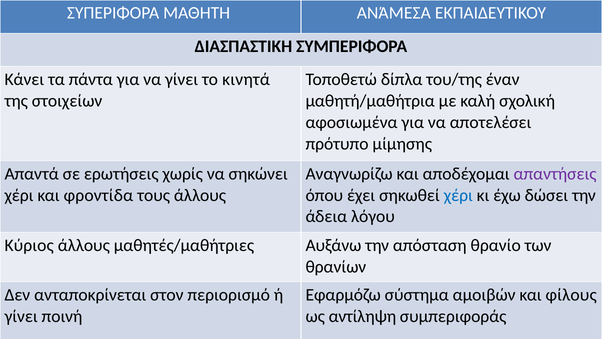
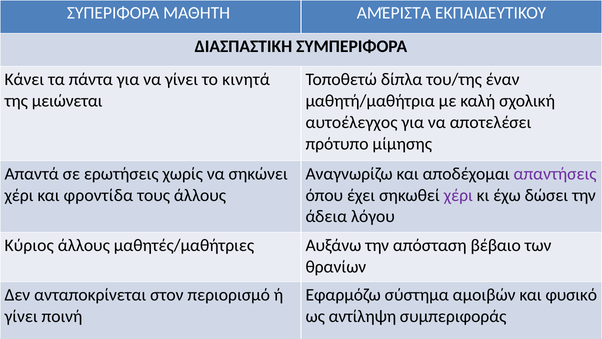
ΑΝΆΜΕΣΑ: ΑΝΆΜΕΣΑ -> ΑΜΈΡΙΣΤΑ (394, 13)
στοιχείων: στοιχείων -> μειώνεται (67, 101)
αφοσιωμένα: αφοσιωμένα -> αυτοέλεγχος (351, 122)
χέρι colour: blue -> purple (458, 195)
θρανίο: θρανίο -> βέβαιο (496, 245)
φίλους: φίλους -> φυσικό (571, 295)
